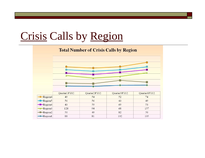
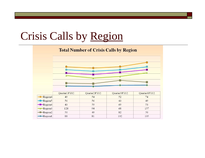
Crisis underline: present -> none (34, 36)
